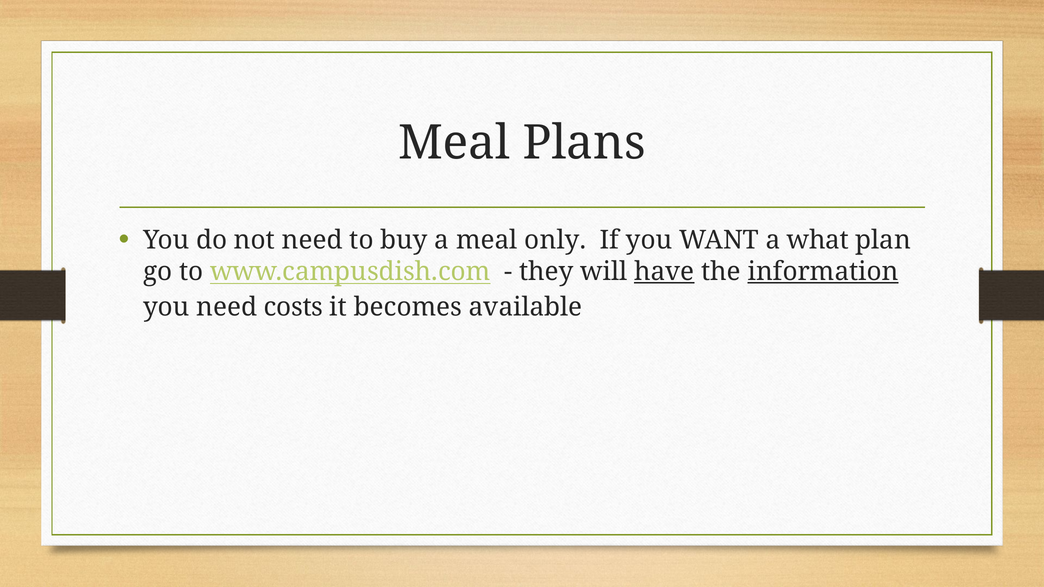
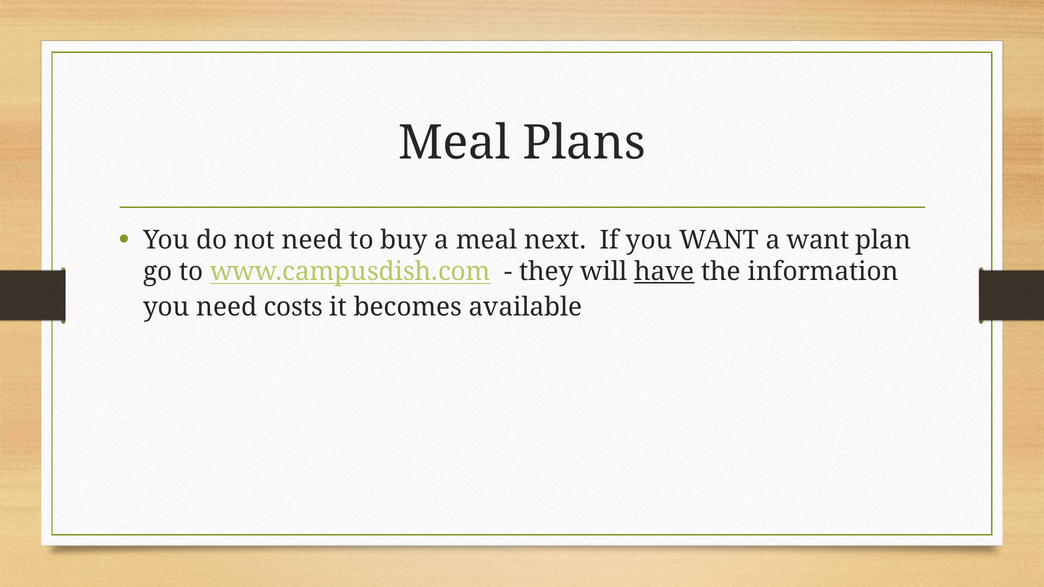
only: only -> next (555, 240)
a what: what -> want (818, 240)
information underline: present -> none (823, 272)
